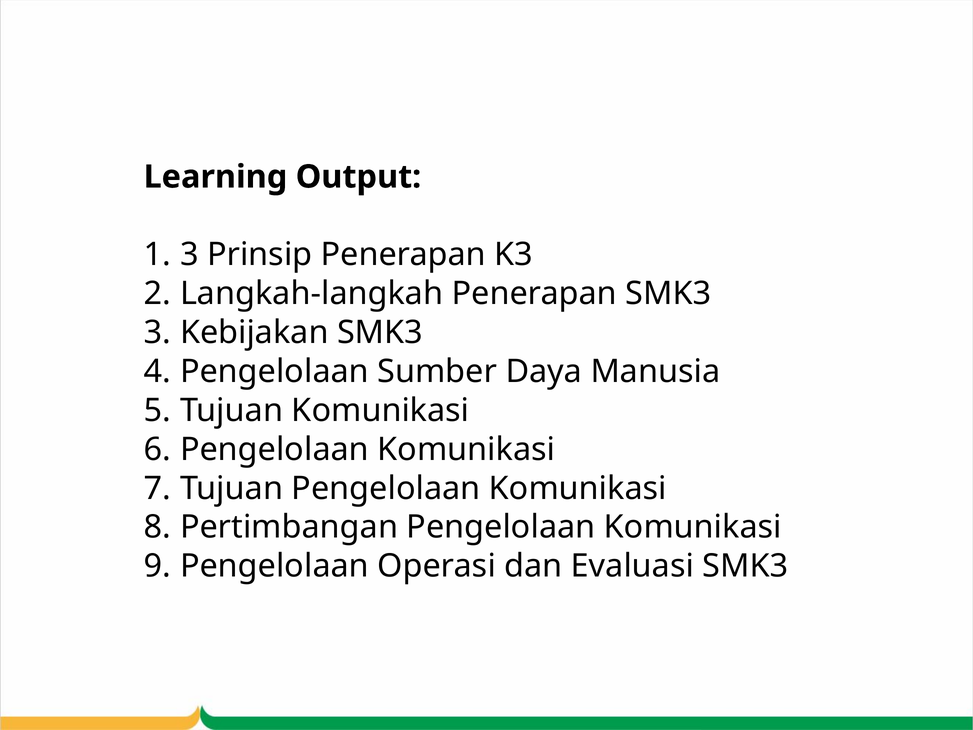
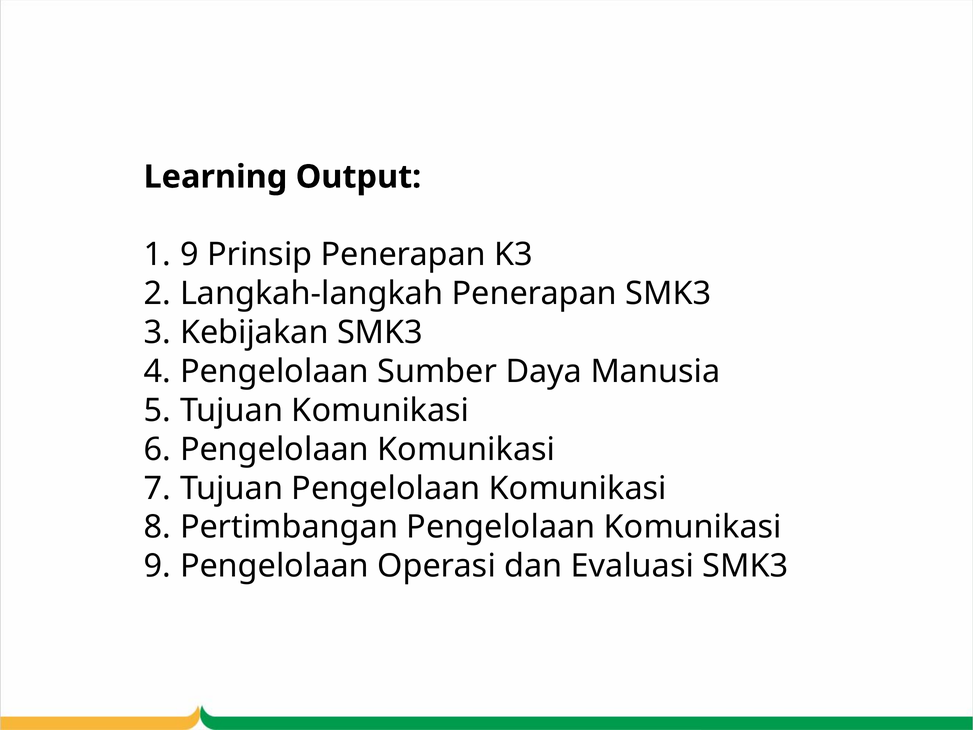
3: 3 -> 9 (189, 255)
